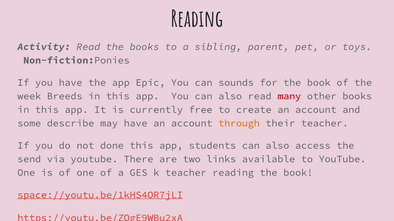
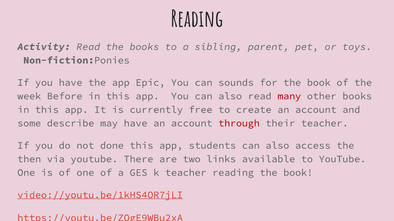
Breeds: Breeds -> Before (65, 96)
through colour: orange -> red (239, 124)
send: send -> then (29, 159)
space://youtu.be/1kHS4OR7jLI: space://youtu.be/1kHS4OR7jLI -> video://youtu.be/1kHS4OR7jLI (100, 195)
